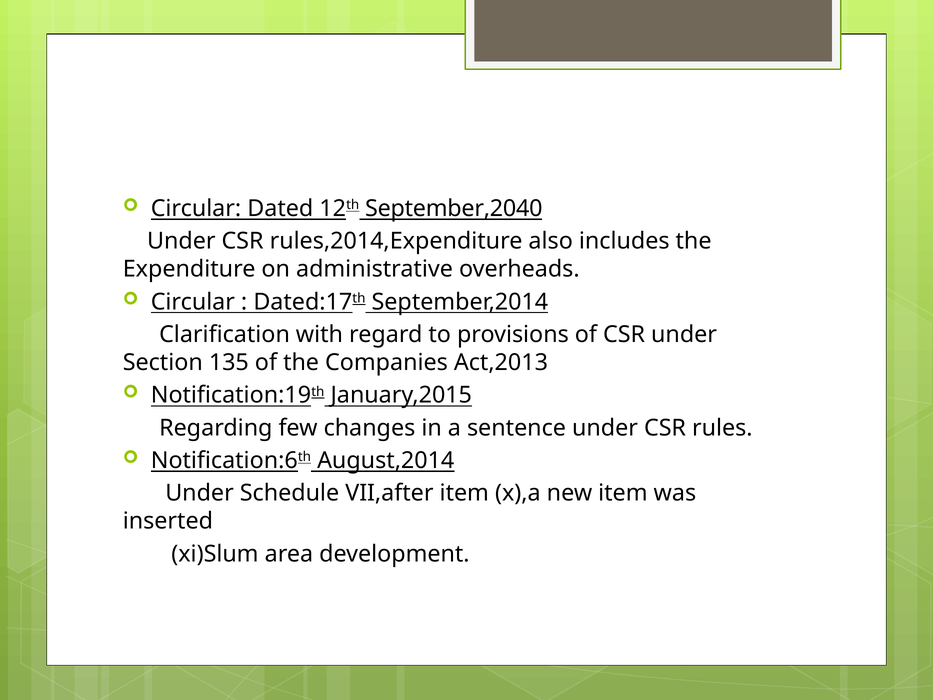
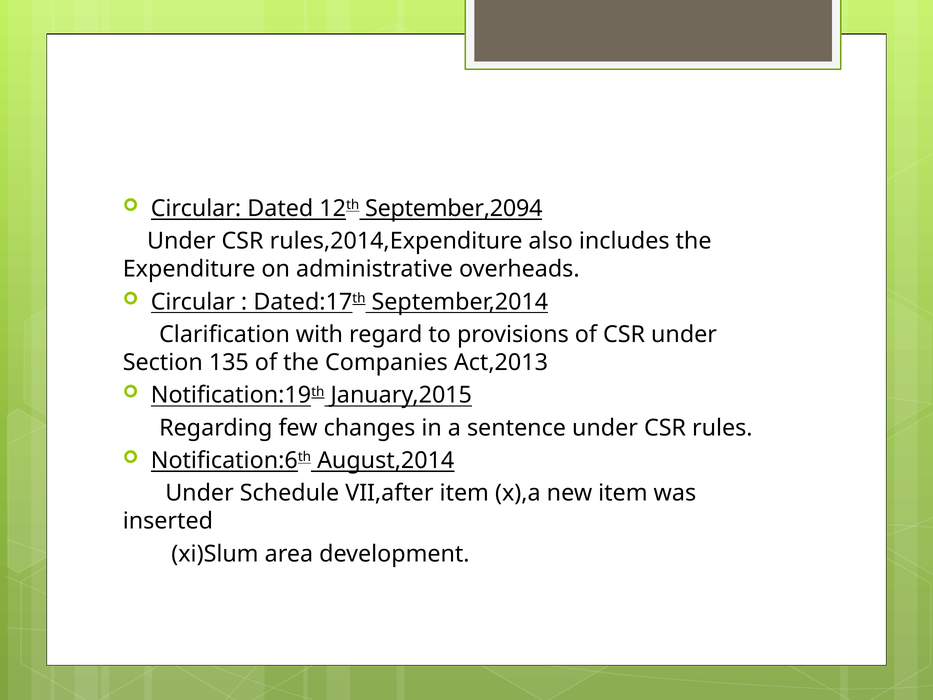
September,2040: September,2040 -> September,2094 (454, 209)
